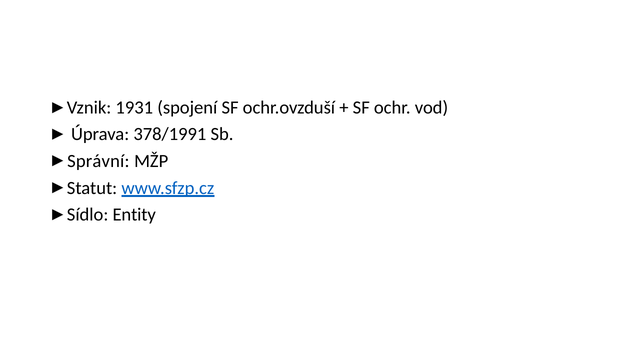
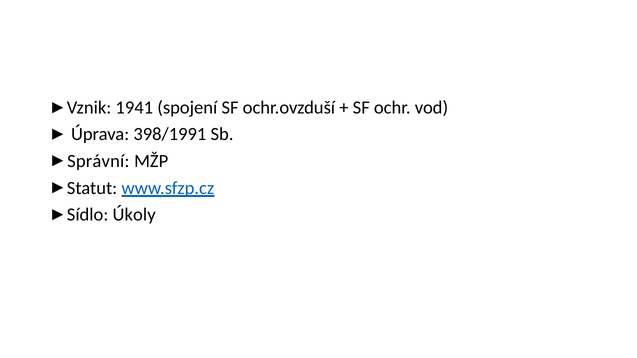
1931: 1931 -> 1941 (134, 108)
378/1991: 378/1991 -> 398/1991 (170, 134)
Entity: Entity -> Úkoly (134, 215)
